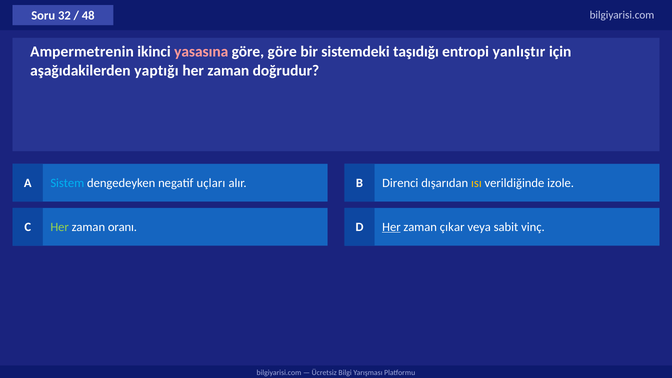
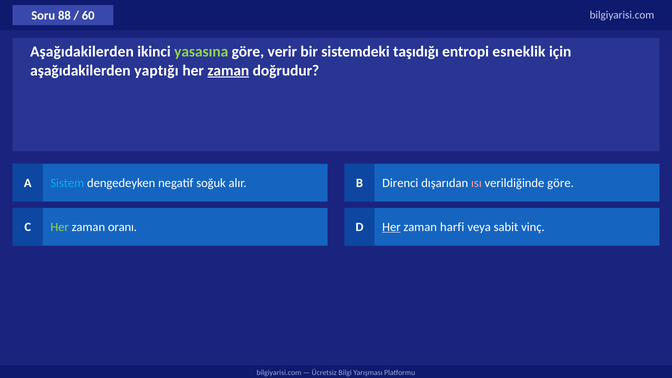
32: 32 -> 88 (64, 15)
48: 48 -> 60 (88, 15)
Ampermetrenin: Ampermetrenin -> Aşağıdakilerden (82, 52)
yasasına colour: pink -> light green (201, 52)
göre göre: göre -> verir (282, 52)
yanlıştır: yanlıştır -> esneklik (519, 52)
zaman underline: none -> present (228, 70)
uçları: uçları -> soğuk (211, 183)
ısı colour: yellow -> pink (476, 183)
verildiğinde izole: izole -> göre (561, 183)
çıkar: çıkar -> harfi (452, 227)
